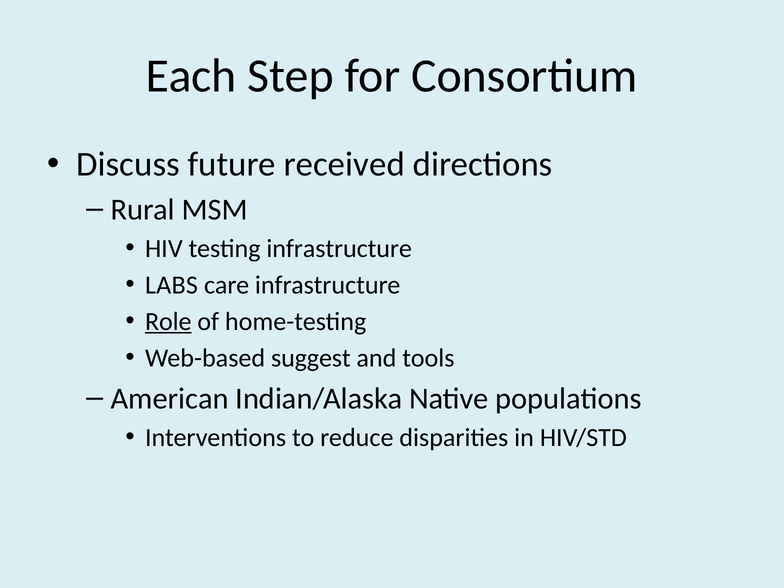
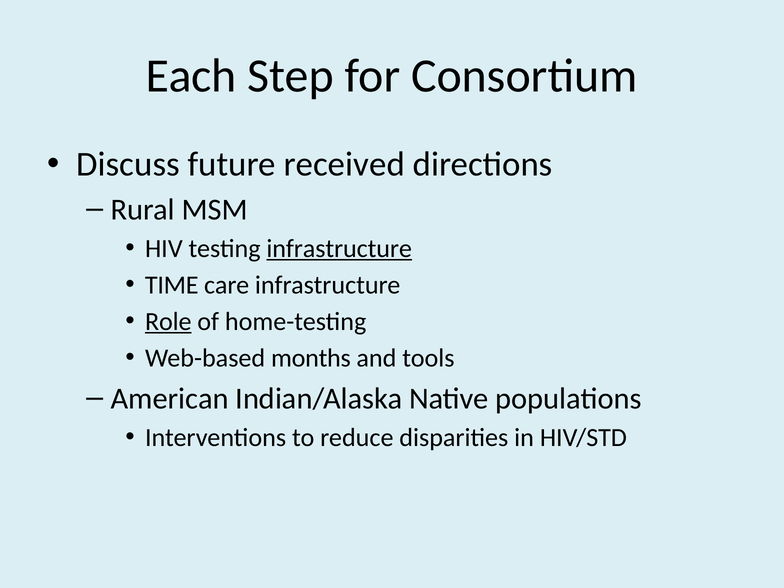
infrastructure underline: none -> present (339, 248)
LABS: LABS -> TIME (172, 285)
suggest: suggest -> months (311, 358)
